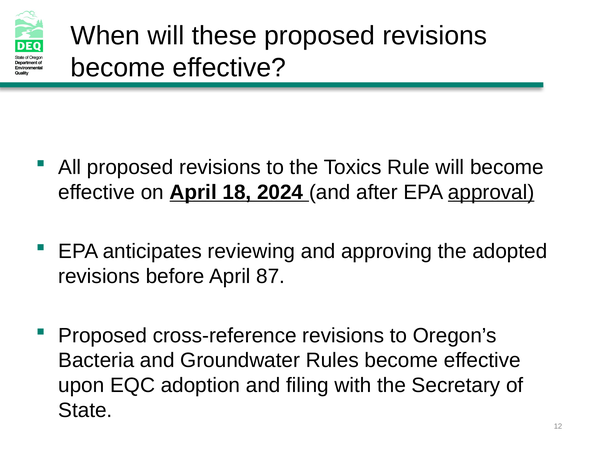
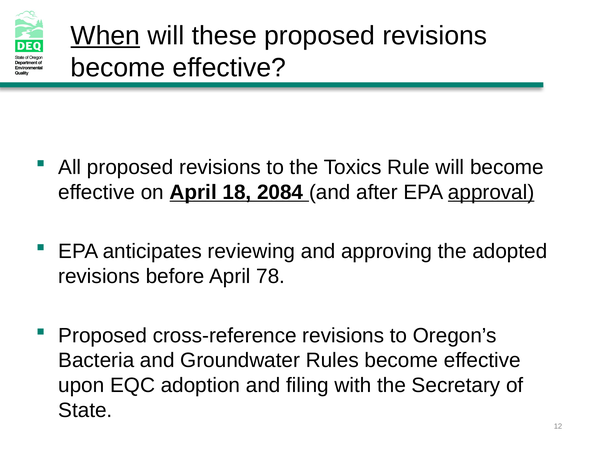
When underline: none -> present (105, 36)
2024: 2024 -> 2084 (280, 192)
87: 87 -> 78 (271, 276)
